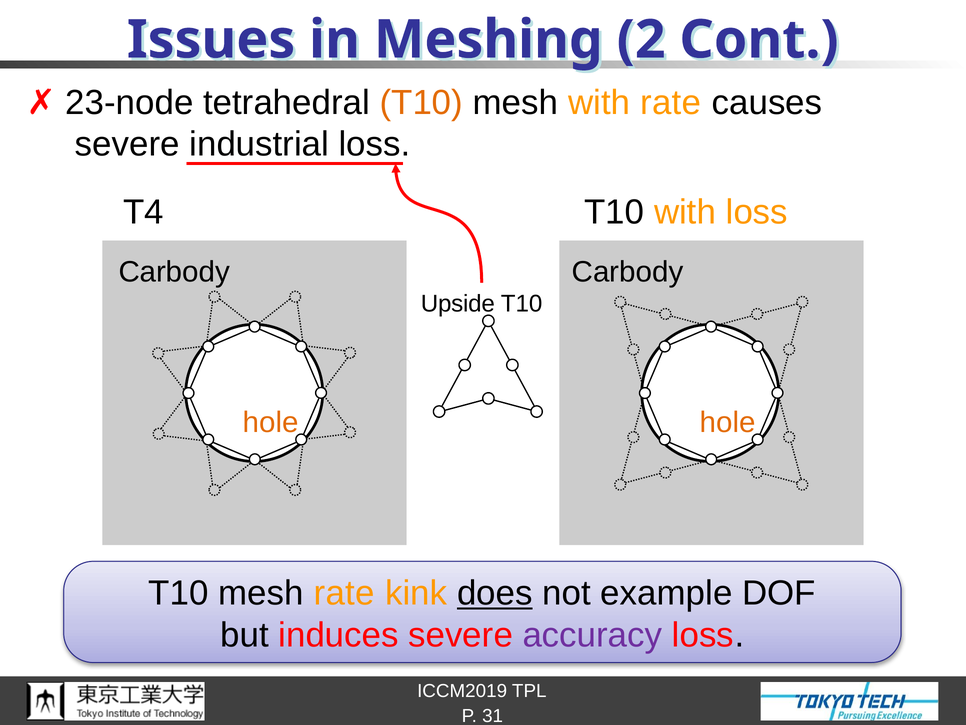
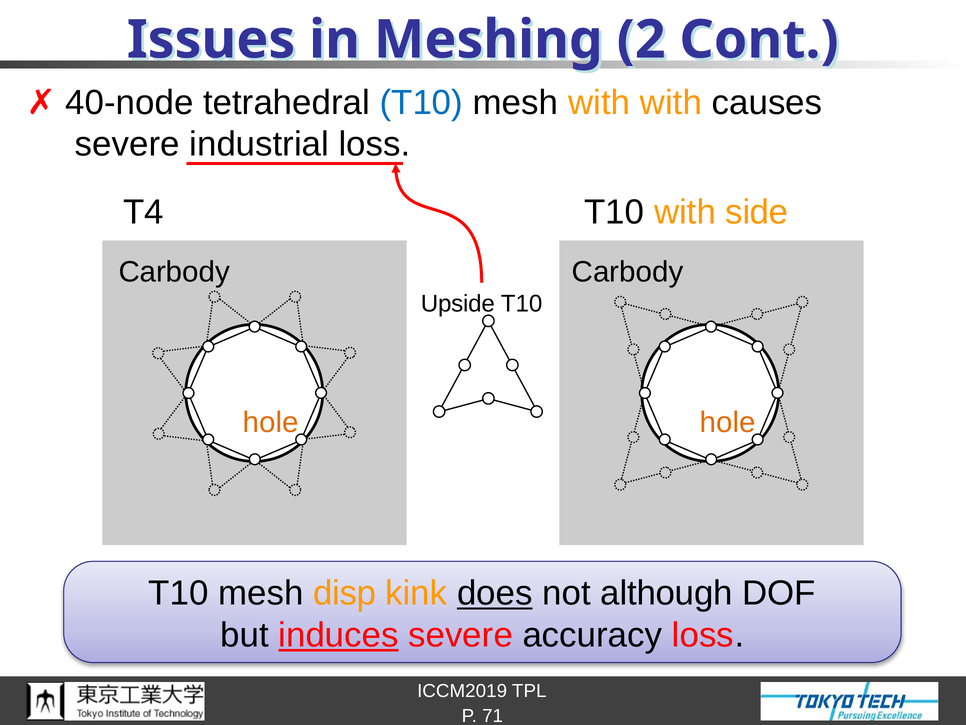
23-node: 23-node -> 40-node (129, 103)
T10 colour: orange -> blue (421, 103)
with rate: rate -> with (671, 103)
with loss: loss -> side (757, 212)
mesh rate: rate -> disp (345, 593)
example: example -> although (667, 593)
induces underline: none -> present (339, 635)
accuracy colour: purple -> black (592, 635)
31: 31 -> 71 (493, 715)
